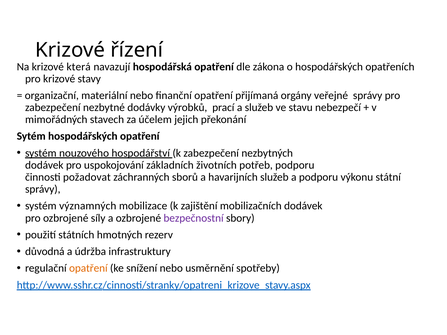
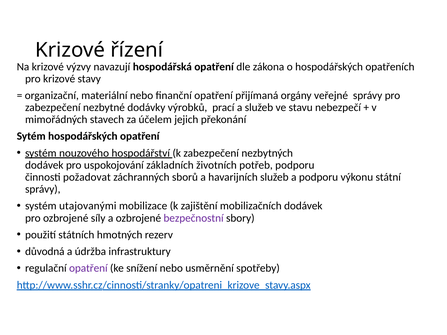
která: která -> výzvy (79, 67)
významných: významných -> utajovanými (88, 206)
opatření colour: orange -> purple (88, 268)
